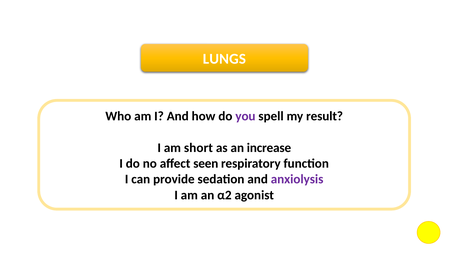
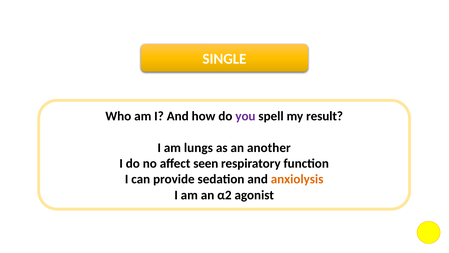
LUNGS: LUNGS -> SINGLE (224, 59)
short: short -> lungs (198, 148)
increase: increase -> another (269, 148)
anxiolysis colour: purple -> orange (297, 179)
